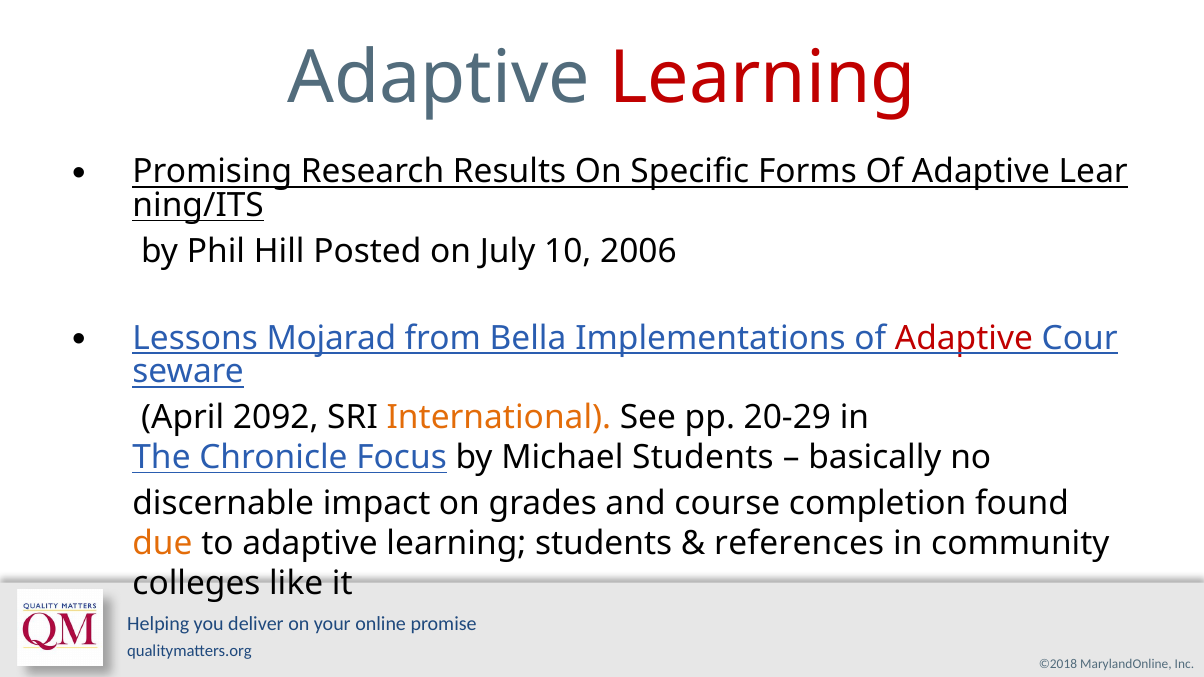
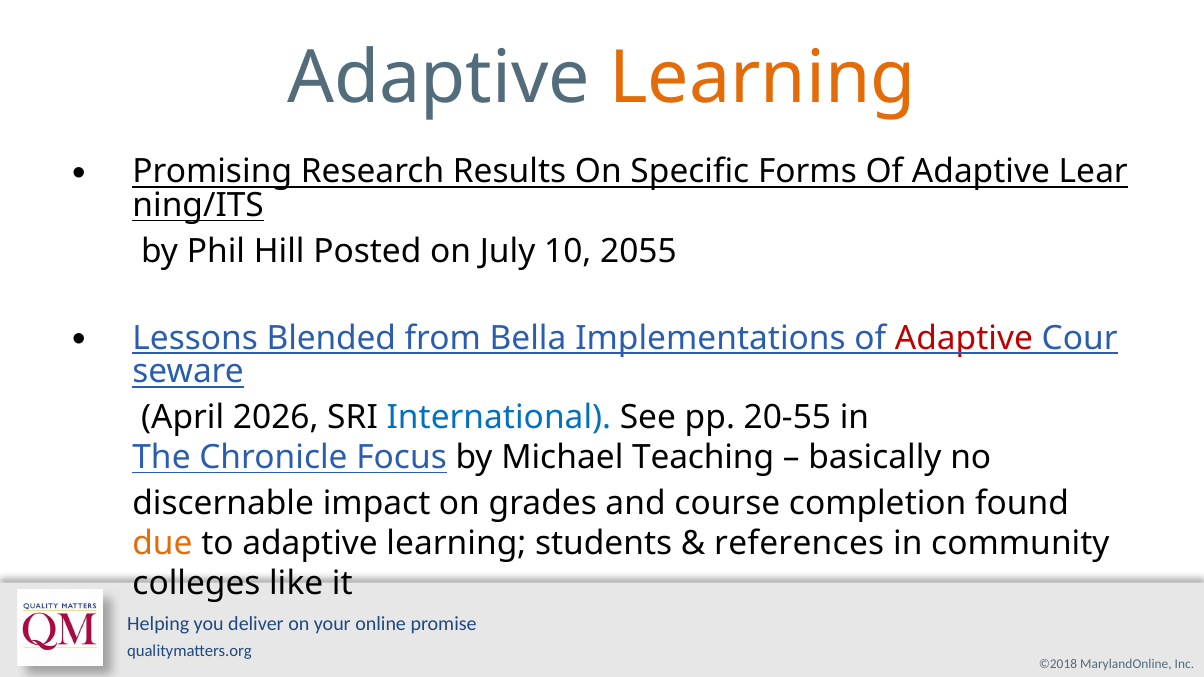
Learning colour: red -> orange (763, 79)
2006: 2006 -> 2055 (638, 251)
Mojarad: Mojarad -> Blended (331, 338)
2092: 2092 -> 2026 (276, 417)
International colour: orange -> blue (499, 417)
20-29: 20-29 -> 20-55 (787, 417)
Michael Students: Students -> Teaching (703, 458)
